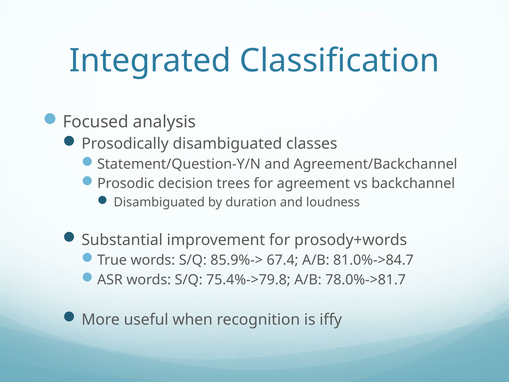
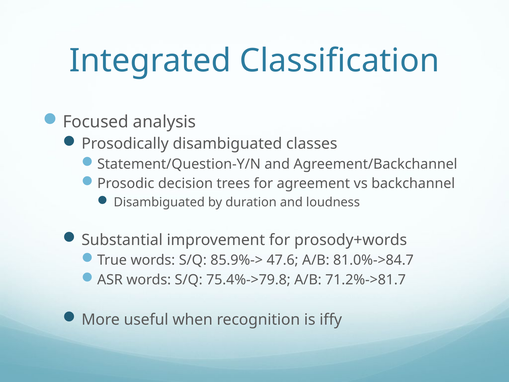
67.4: 67.4 -> 47.6 (283, 260)
78.0%->81.7: 78.0%->81.7 -> 71.2%->81.7 (366, 280)
